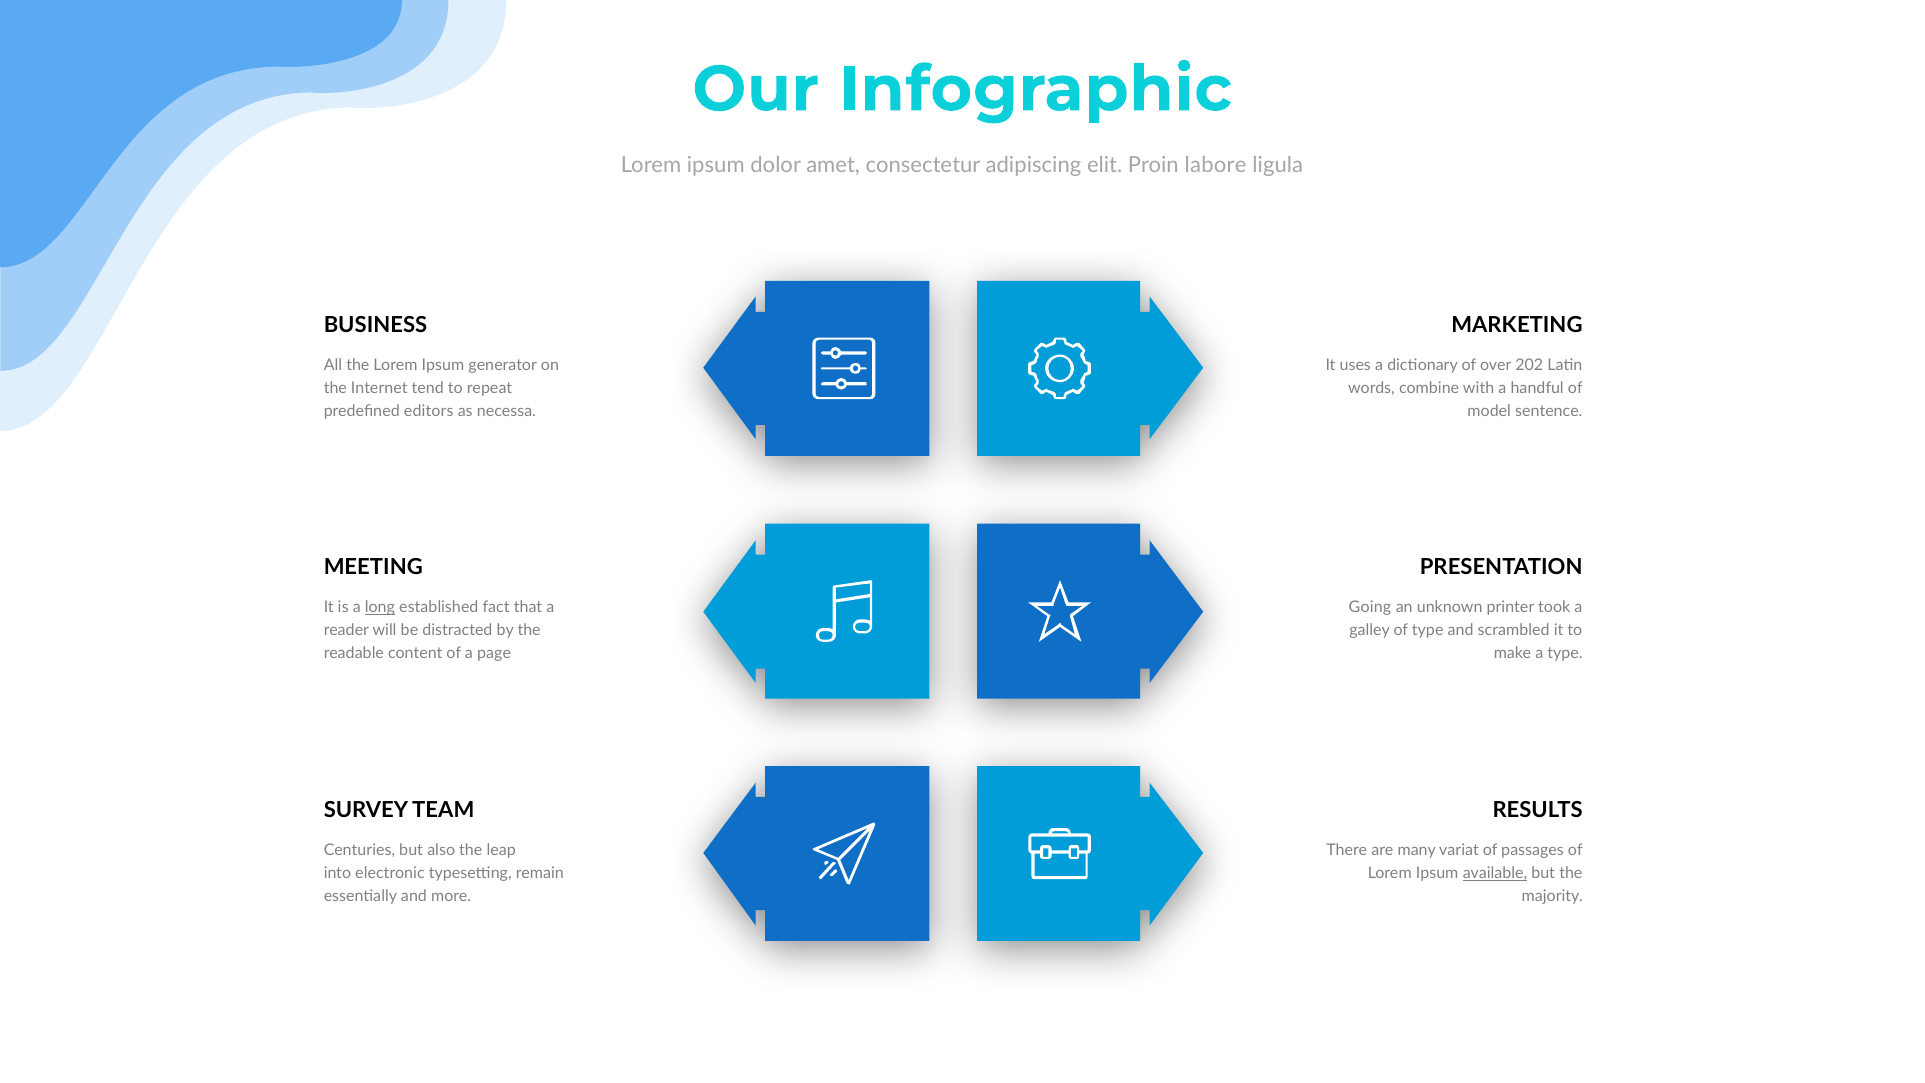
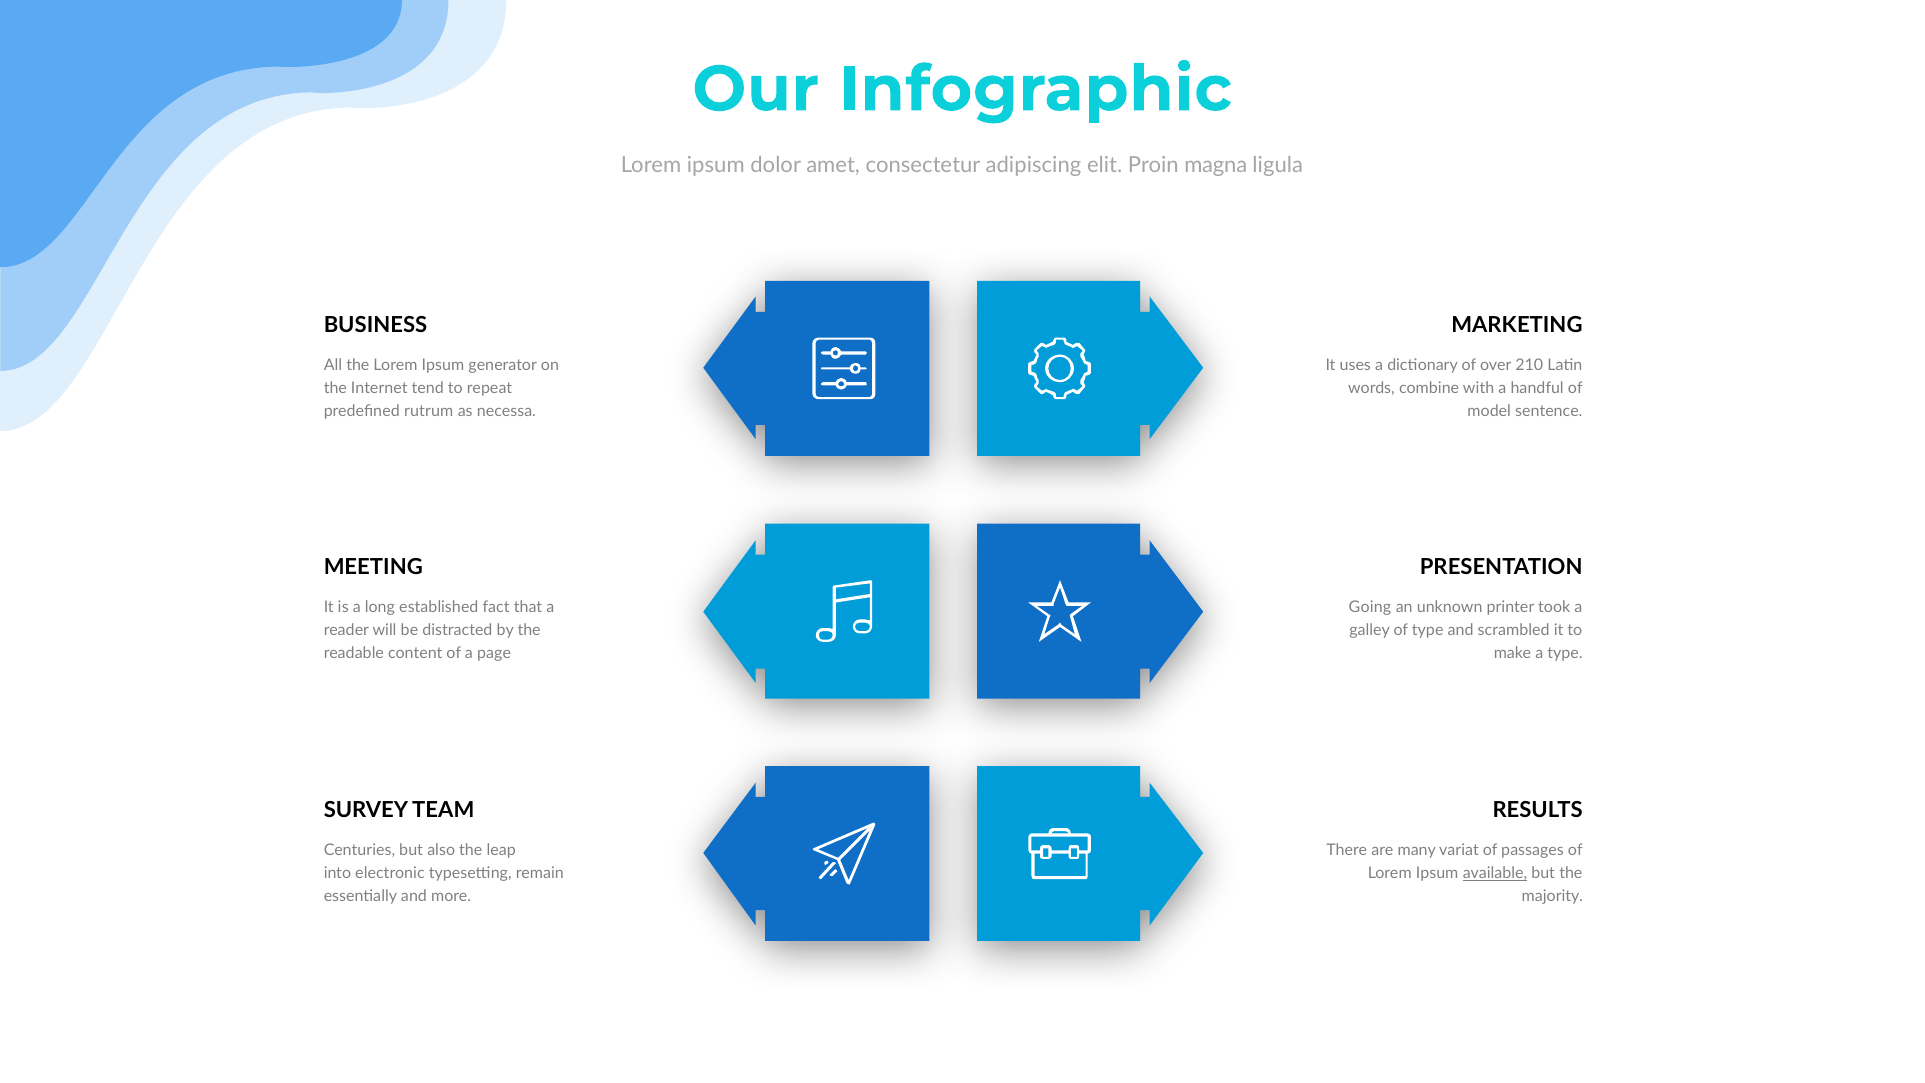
labore: labore -> magna (1216, 166)
202: 202 -> 210 (1529, 365)
editors: editors -> rutrum (429, 411)
long underline: present -> none (380, 607)
